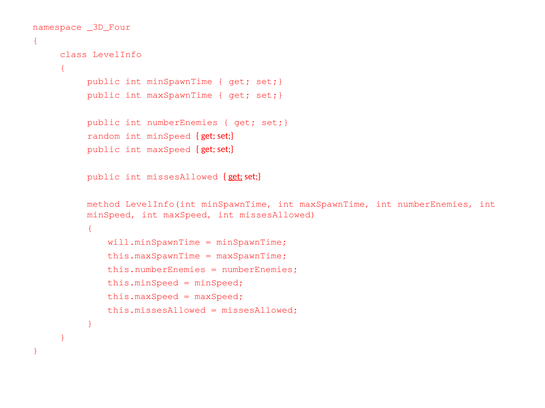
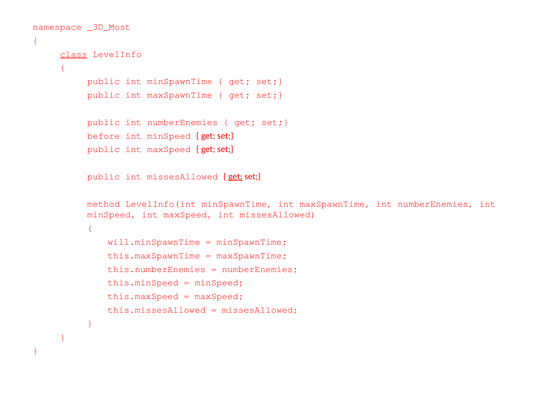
_3D_Four: _3D_Four -> _3D_Most (109, 27)
class underline: none -> present (74, 54)
random: random -> before (104, 136)
